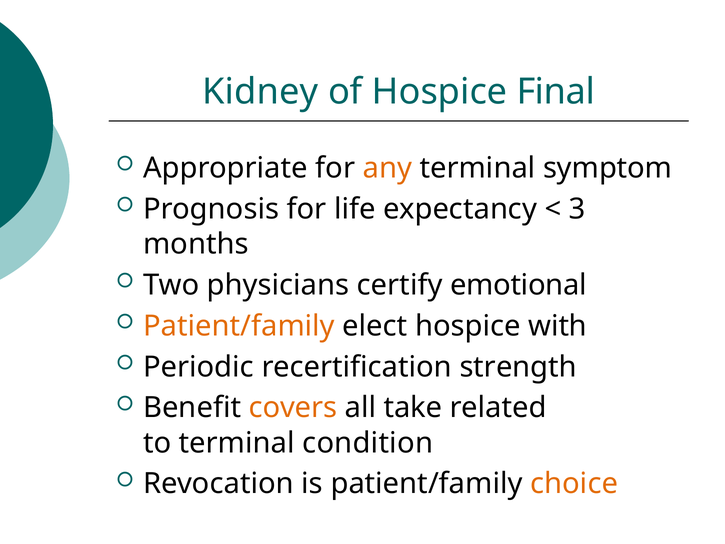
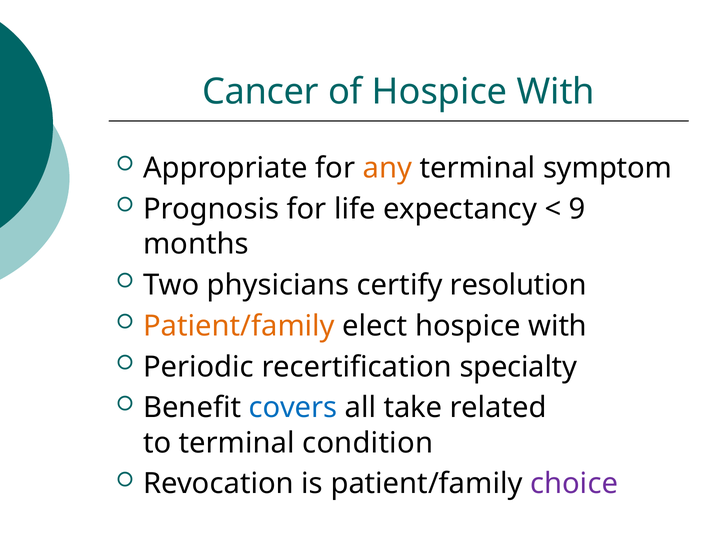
Kidney: Kidney -> Cancer (261, 92)
of Hospice Final: Final -> With (556, 92)
3: 3 -> 9 (577, 209)
emotional: emotional -> resolution (518, 285)
strength: strength -> specialty (518, 367)
covers colour: orange -> blue (293, 408)
choice colour: orange -> purple (574, 484)
